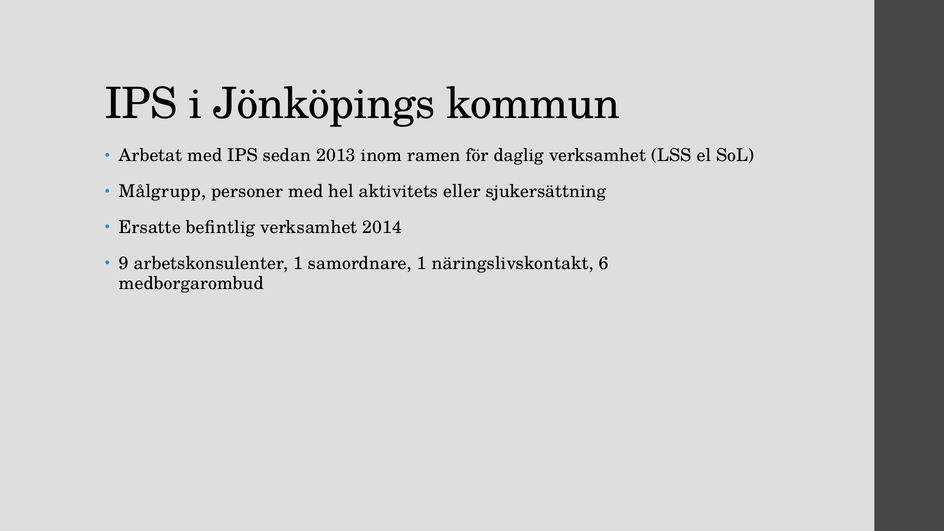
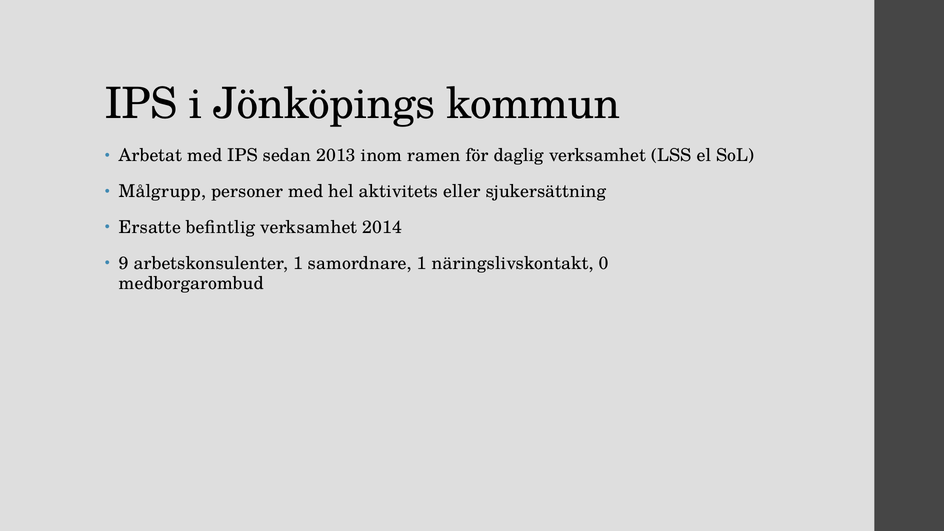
6: 6 -> 0 (604, 263)
